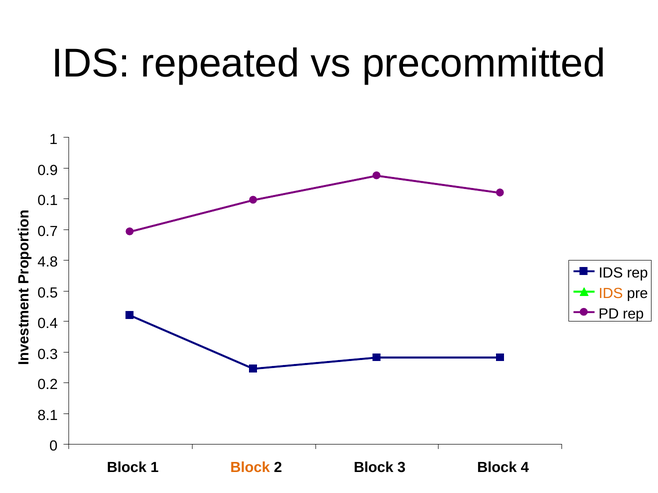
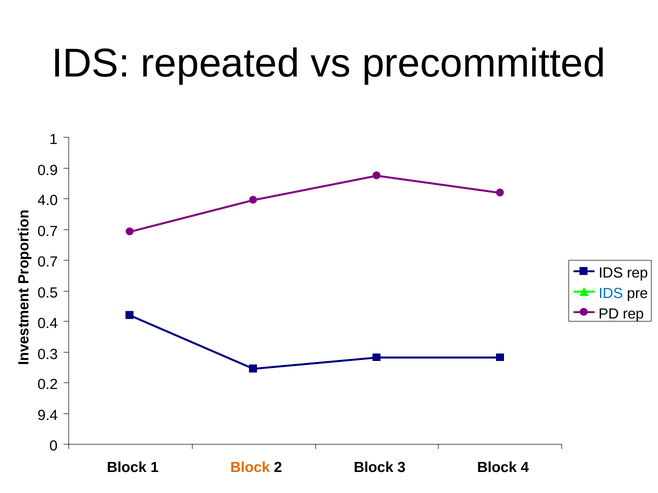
0.1: 0.1 -> 4.0 (48, 201)
4.8: 4.8 -> 0.7 (48, 262)
IDS colour: orange -> blue (611, 294)
8.1: 8.1 -> 9.4 (48, 416)
